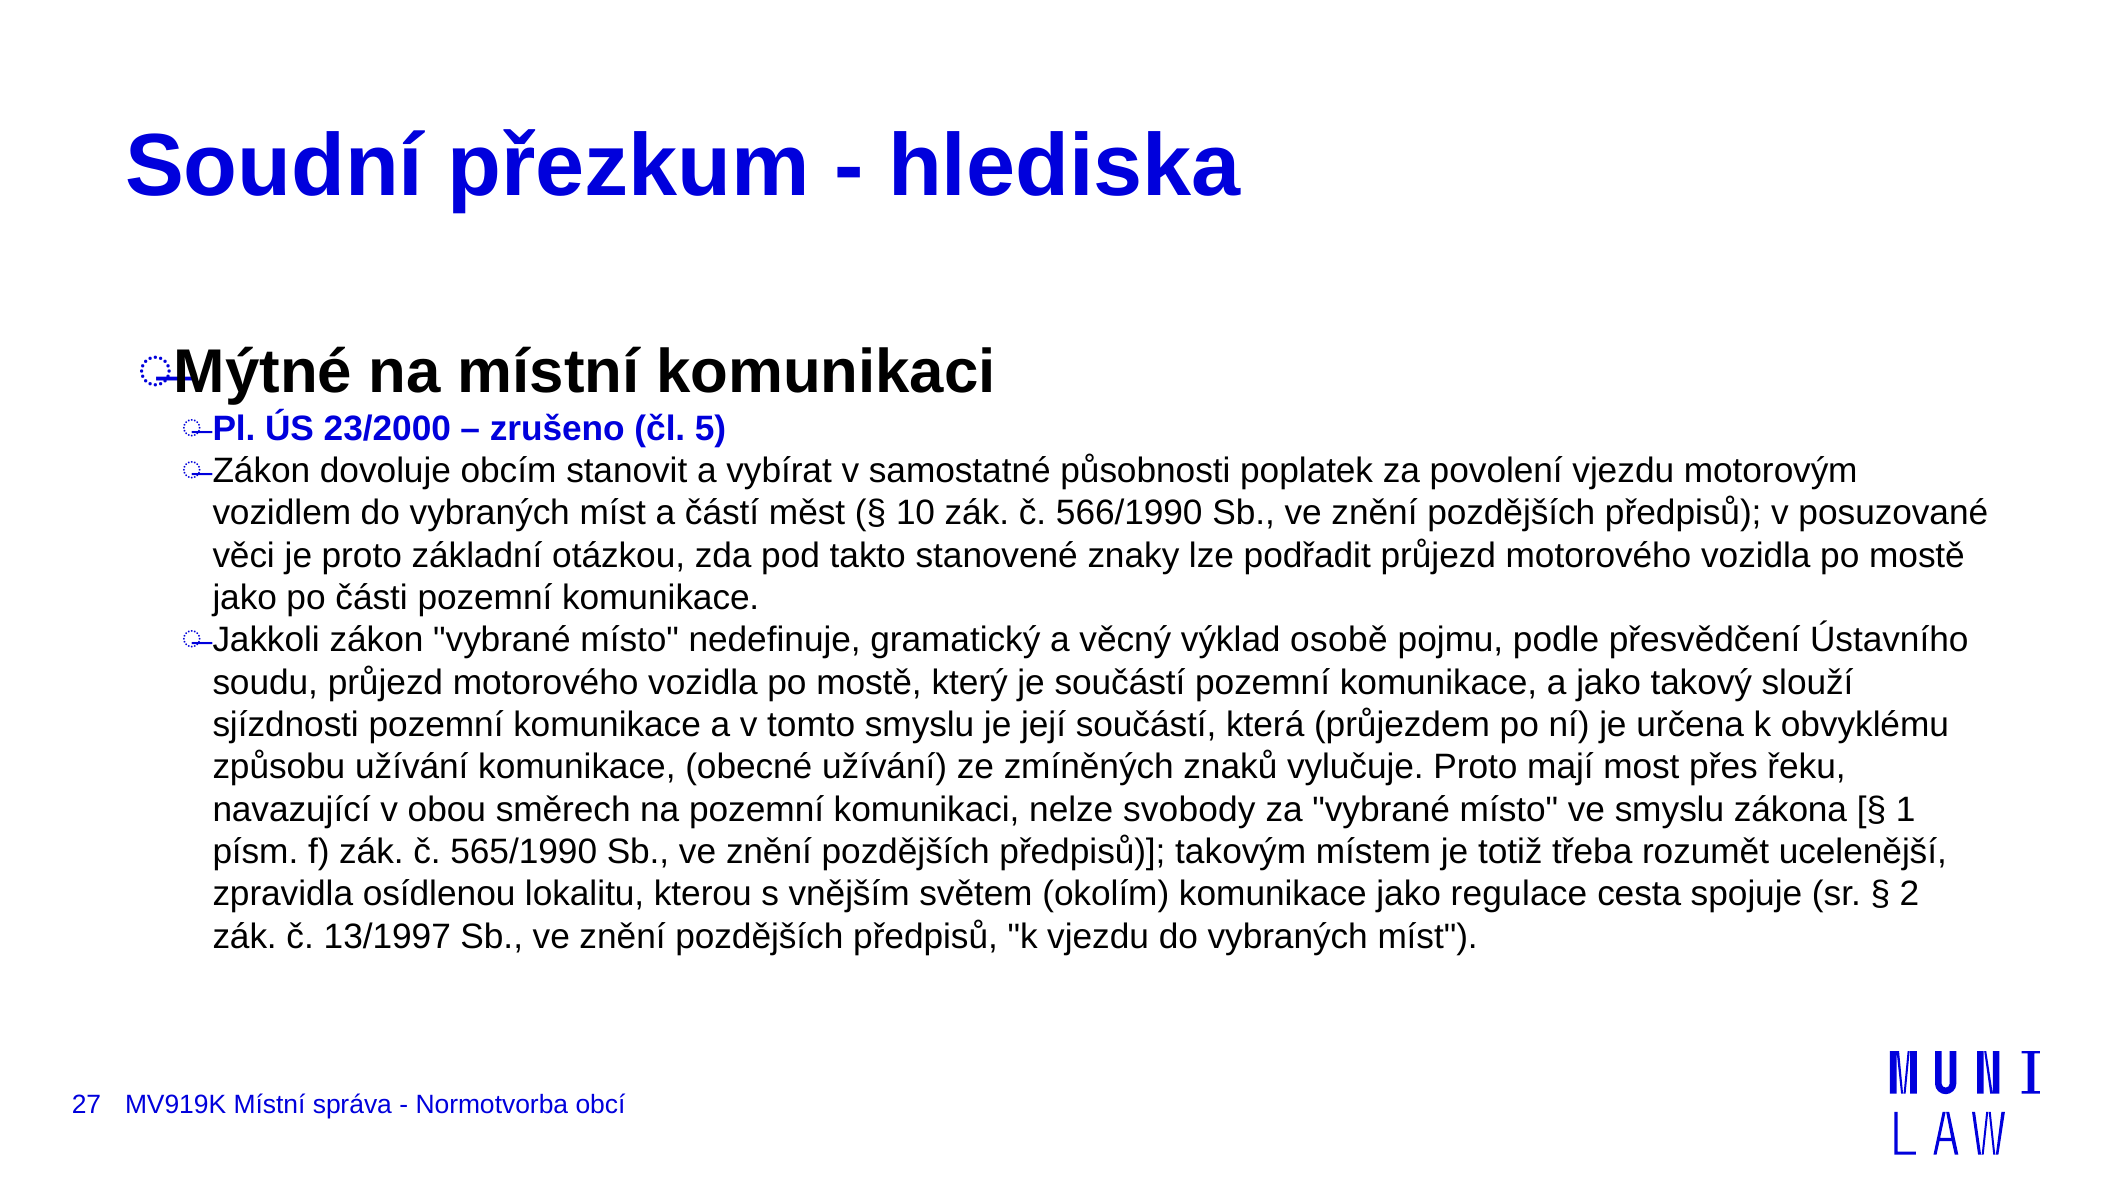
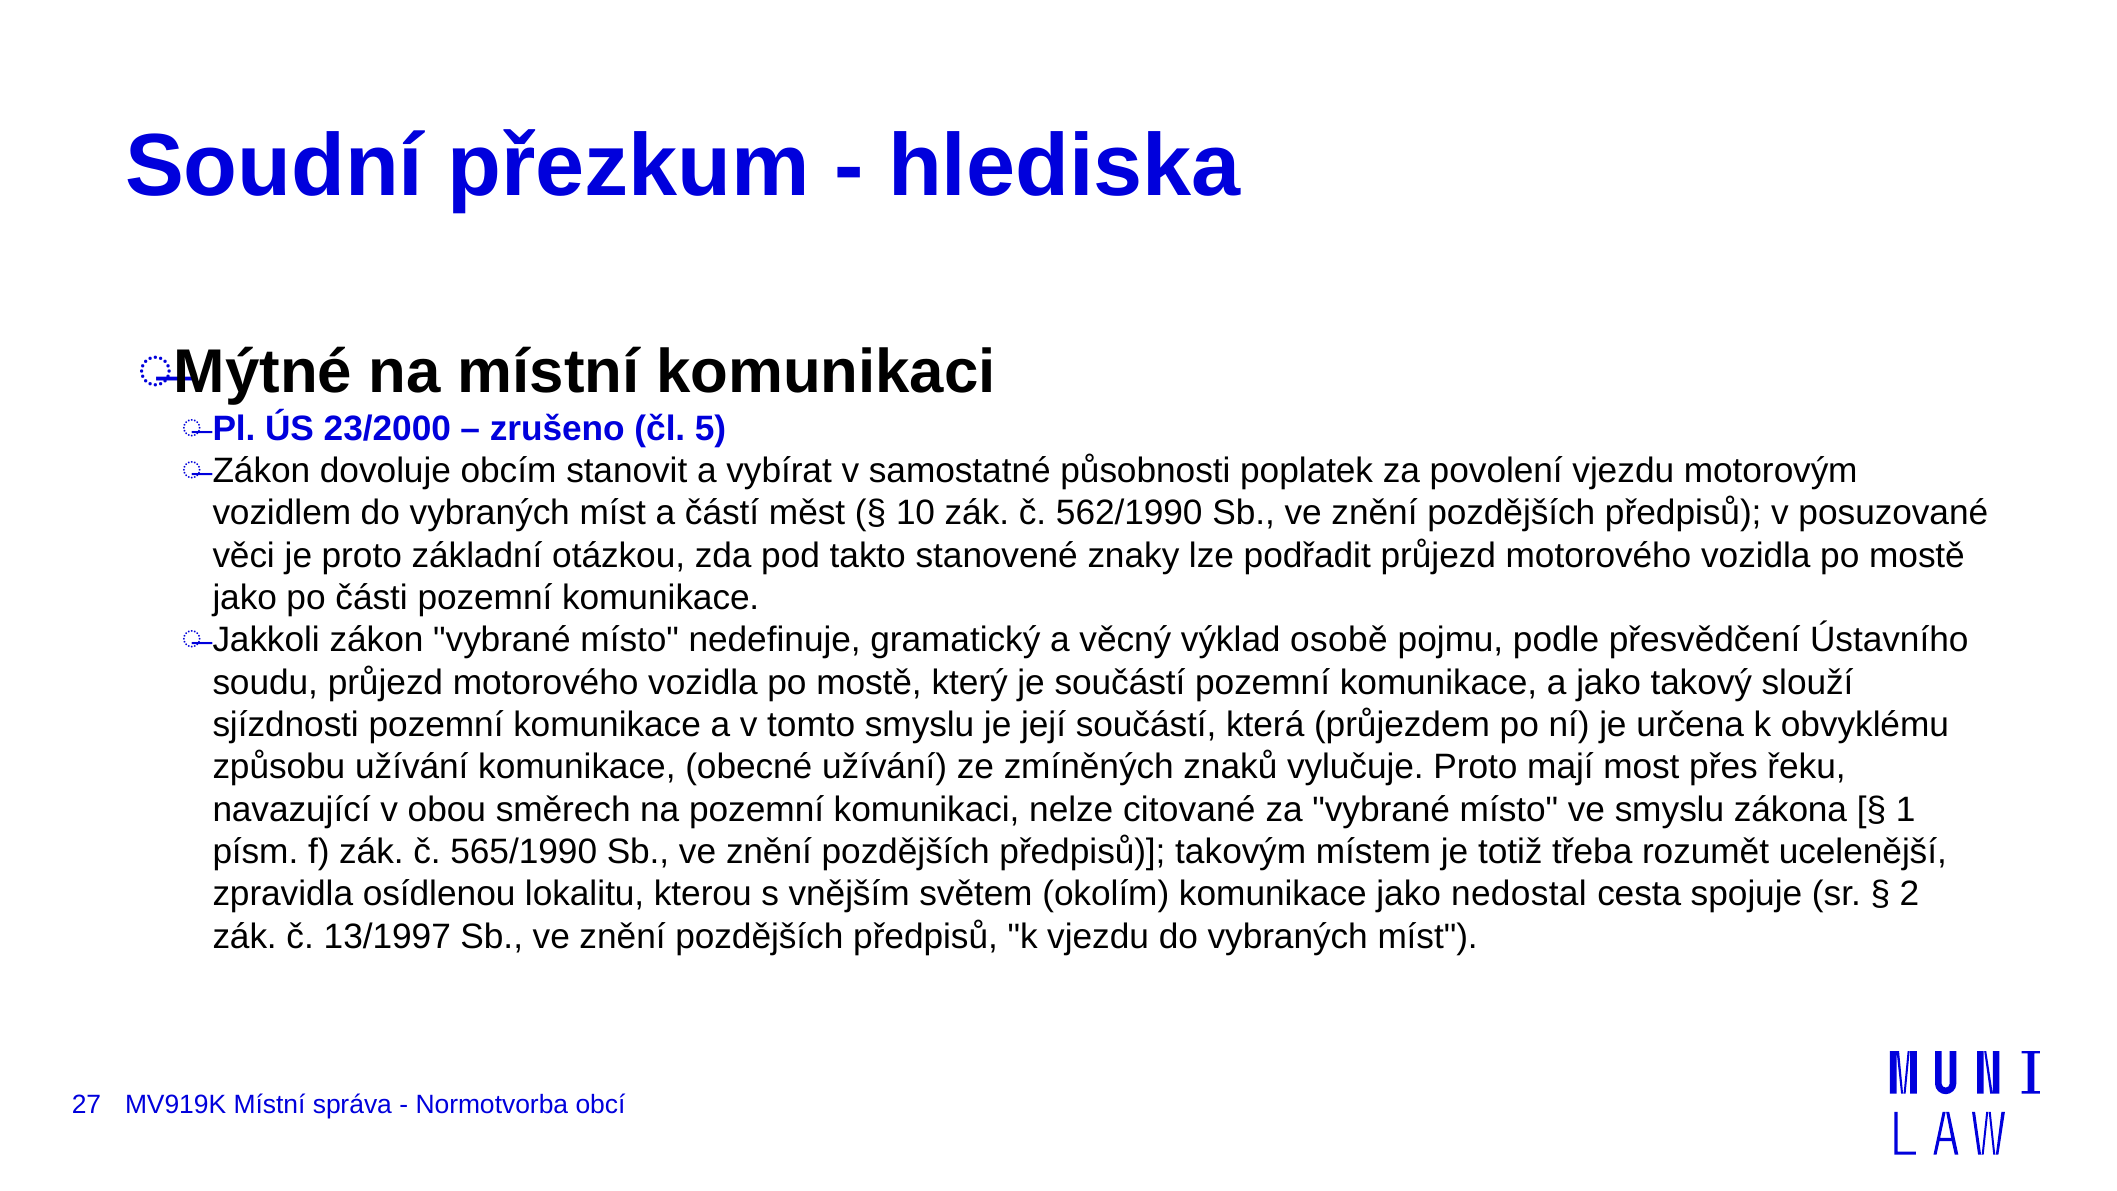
566/1990: 566/1990 -> 562/1990 (1129, 513)
svobody: svobody -> citované (1189, 809)
regulace: regulace -> nedostal (1519, 894)
